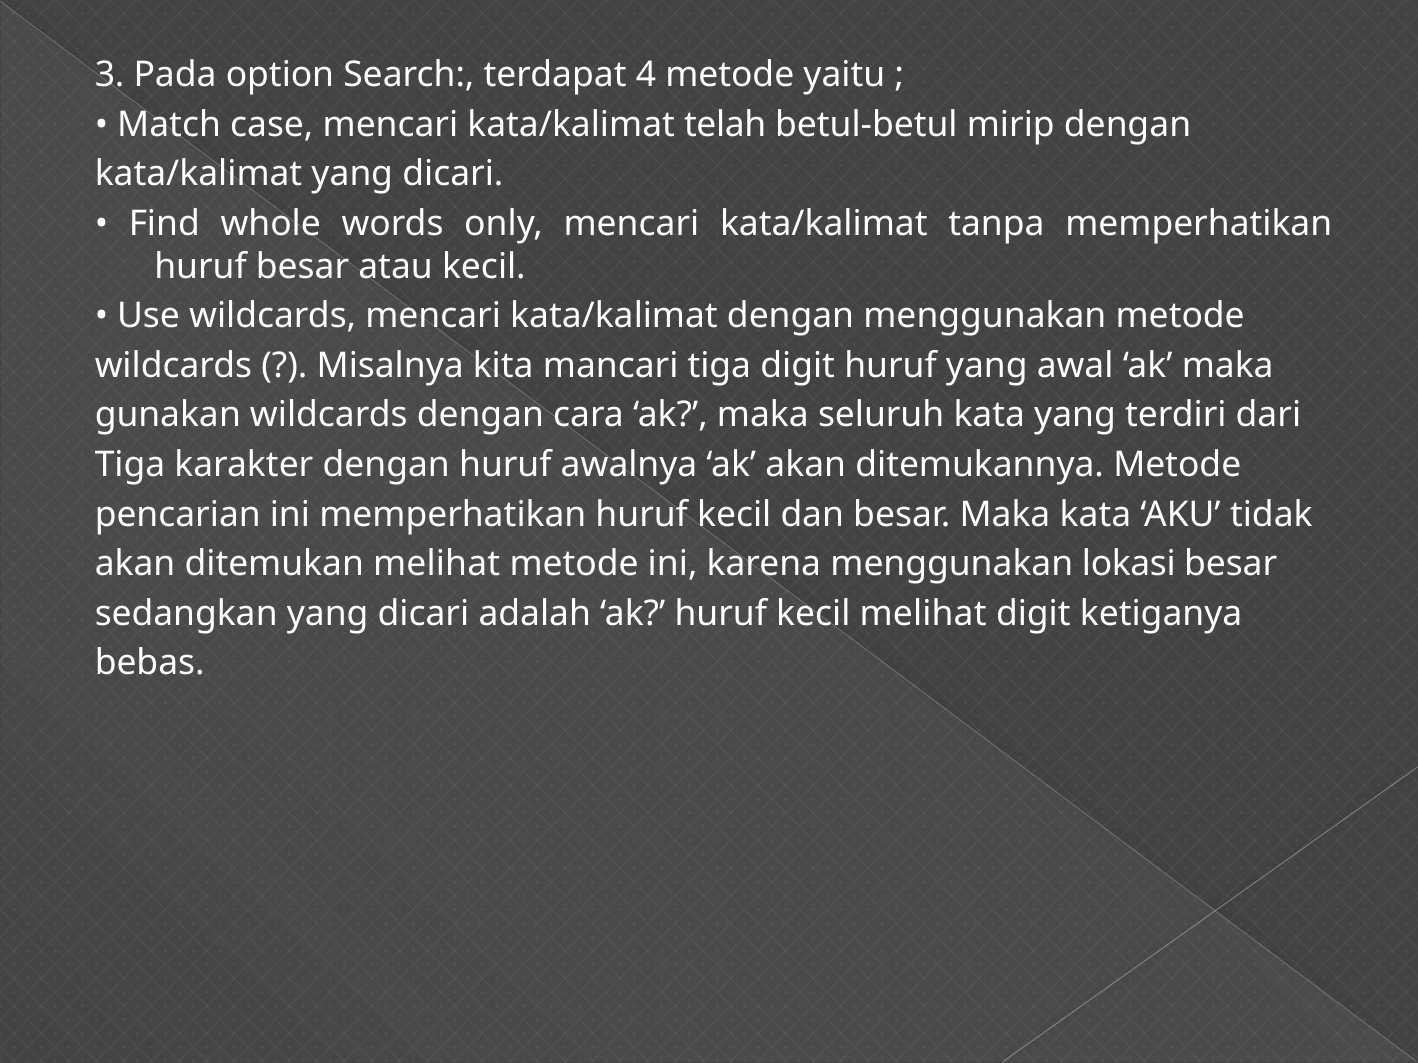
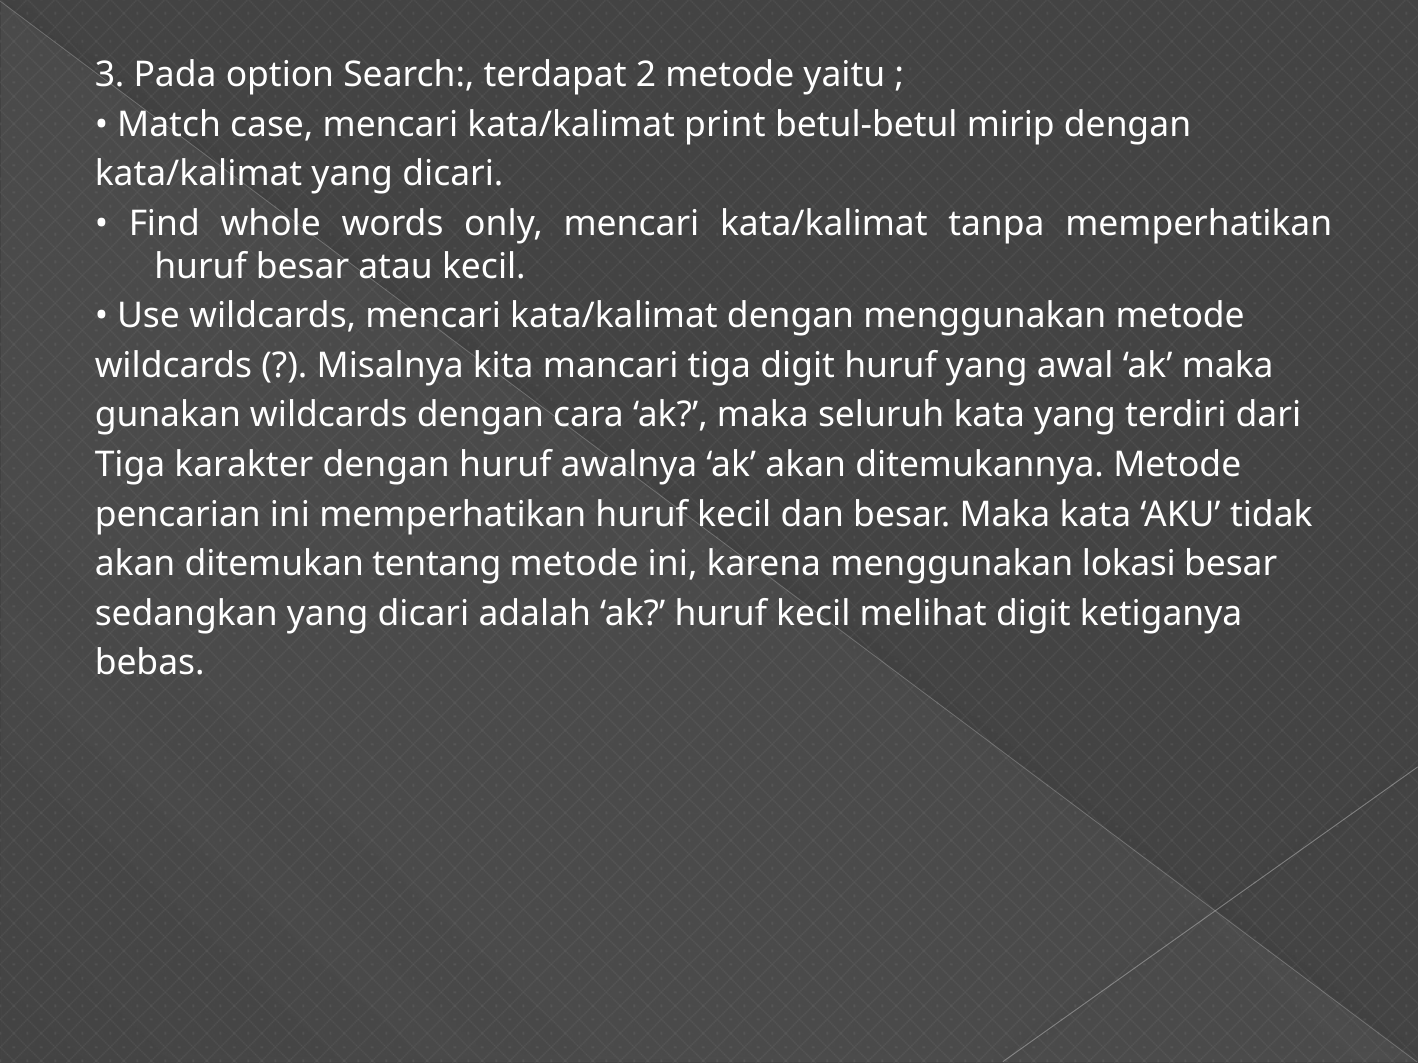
4: 4 -> 2 (646, 75)
telah: telah -> print (725, 125)
ditemukan melihat: melihat -> tentang (437, 564)
